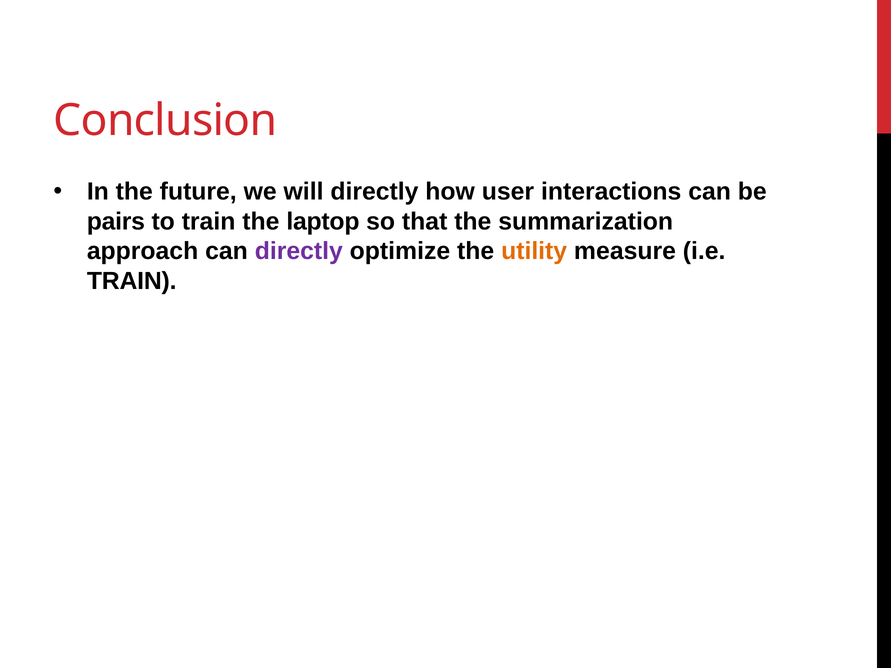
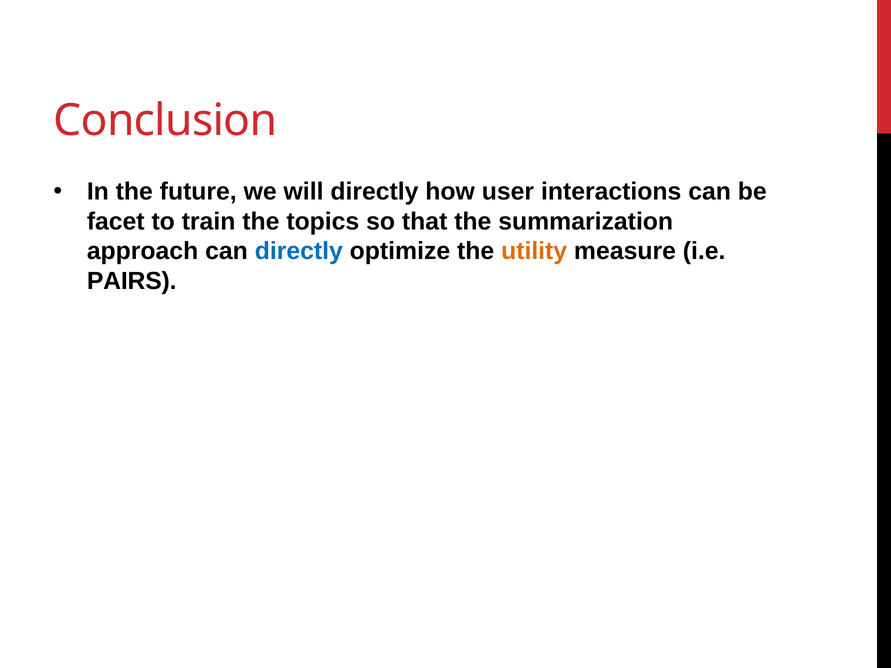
pairs: pairs -> facet (116, 222)
laptop: laptop -> topics (323, 222)
directly colour: purple -> blue (299, 251)
TRAIN: TRAIN -> PAIRS (132, 281)
